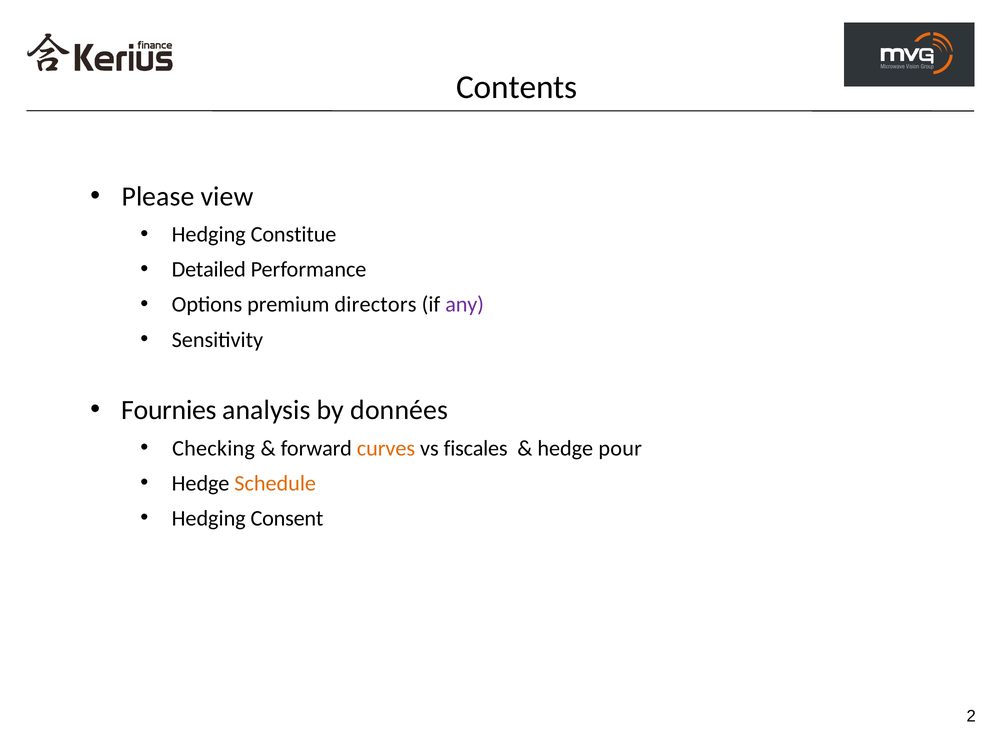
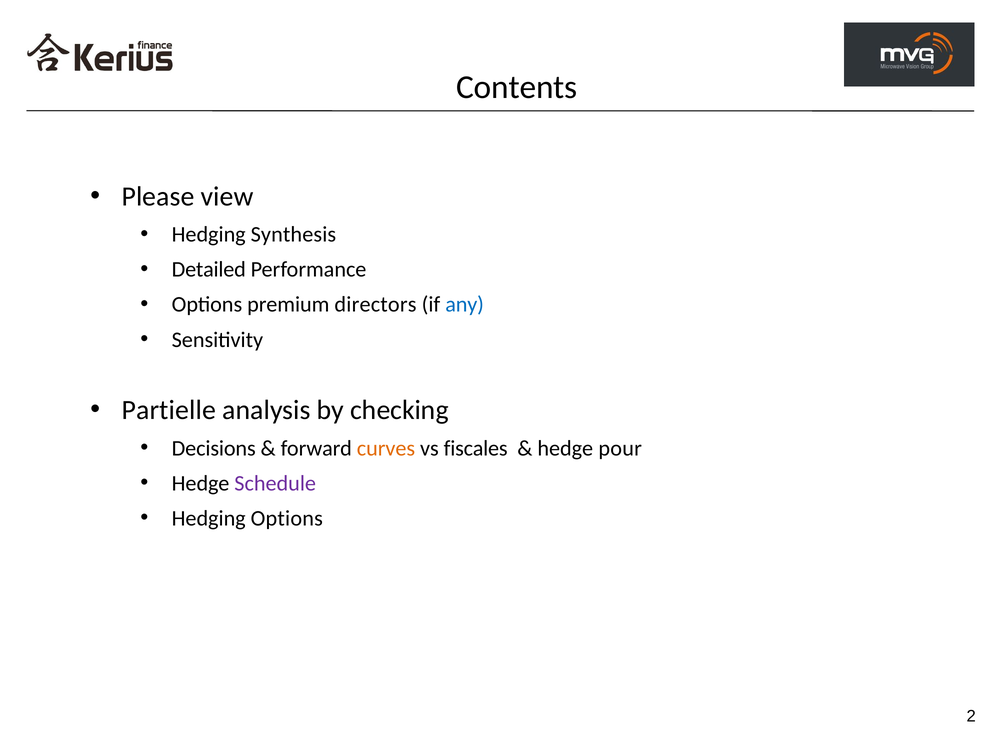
Constitue: Constitue -> Synthesis (293, 234)
any colour: purple -> blue (465, 305)
Fournies: Fournies -> Partielle (169, 410)
données: données -> checking (399, 410)
Checking: Checking -> Decisions (214, 448)
Schedule colour: orange -> purple (275, 483)
Hedging Consent: Consent -> Options (287, 518)
